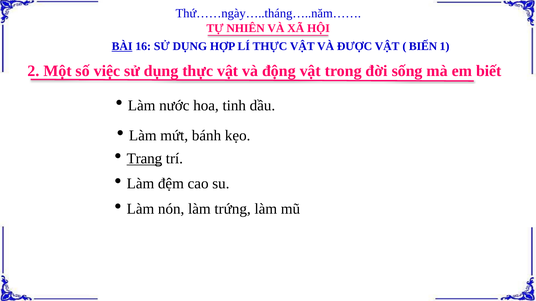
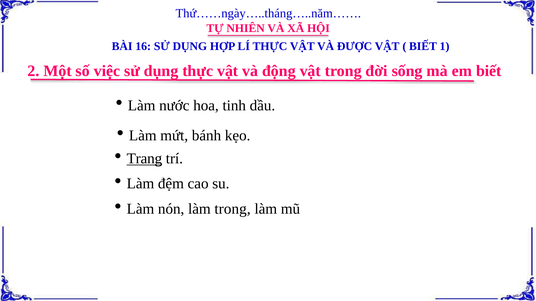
BÀI underline: present -> none (122, 46)
BIẾN: BIẾN -> BIẾT (423, 46)
làm trứng: trứng -> trong (233, 209)
